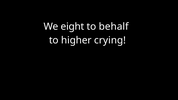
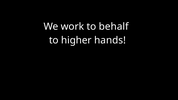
eight: eight -> work (72, 27)
crying: crying -> hands (110, 40)
